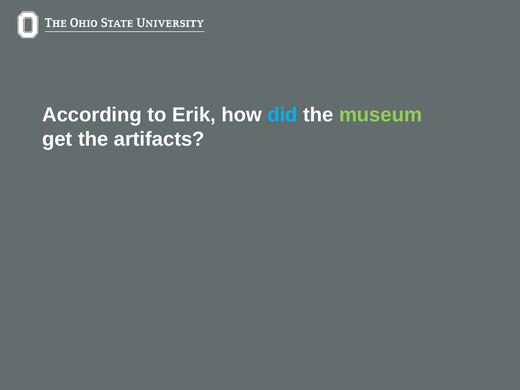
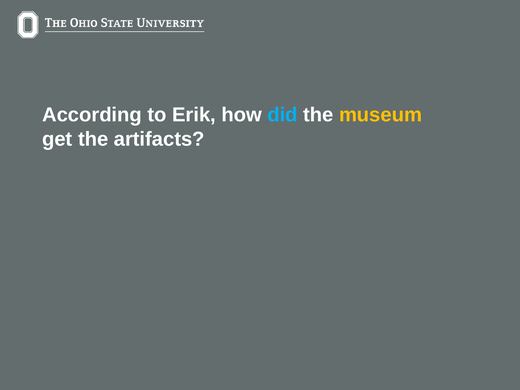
museum colour: light green -> yellow (381, 115)
